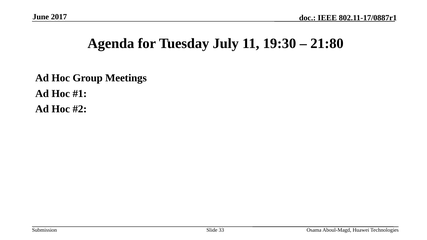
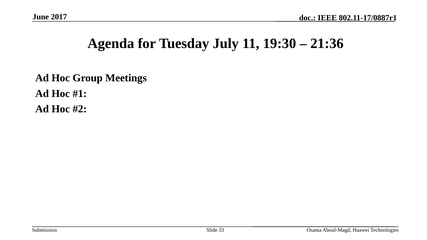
21:80: 21:80 -> 21:36 (327, 44)
